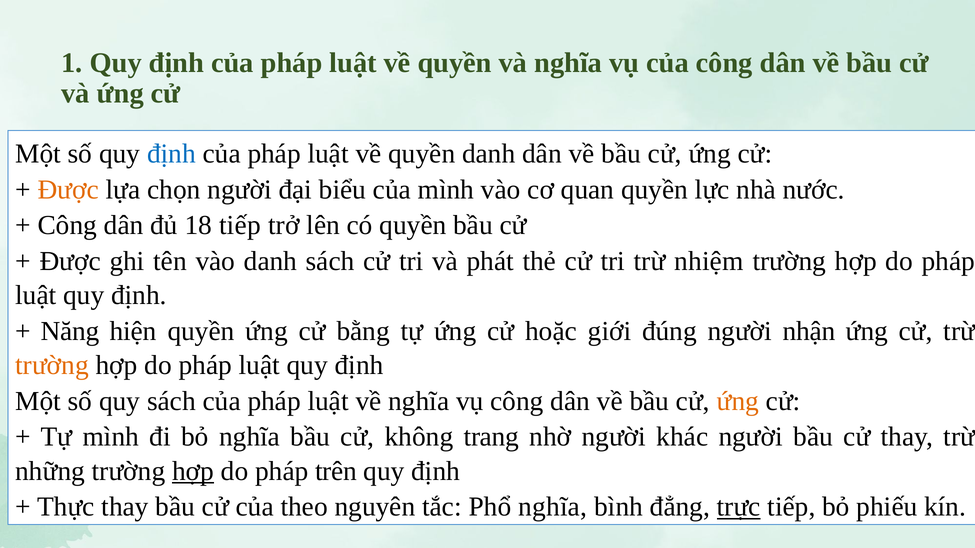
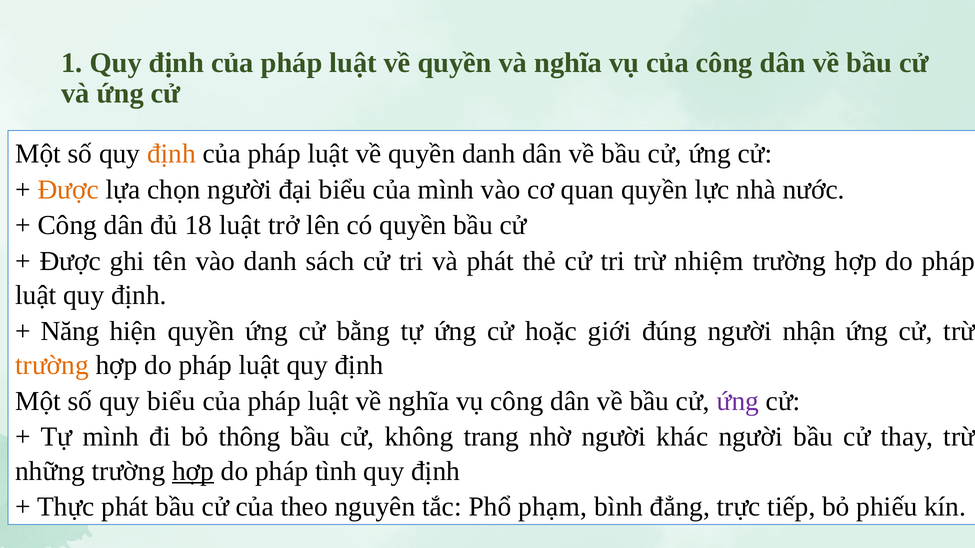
định colour: blue -> orange (171, 154)
18 tiếp: tiếp -> luật (240, 226)
quy sách: sách -> biểu (171, 401)
ứng colour: orange -> purple (738, 401)
bỏ nghĩa: nghĩa -> thông (250, 437)
trên: trên -> tình (336, 471)
Thực thay: thay -> phát (125, 507)
Phổ nghĩa: nghĩa -> phạm (553, 507)
trực underline: present -> none (739, 507)
